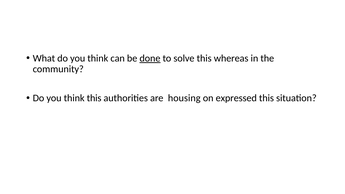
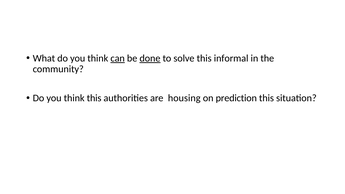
can underline: none -> present (118, 58)
whereas: whereas -> informal (231, 58)
expressed: expressed -> prediction (236, 98)
